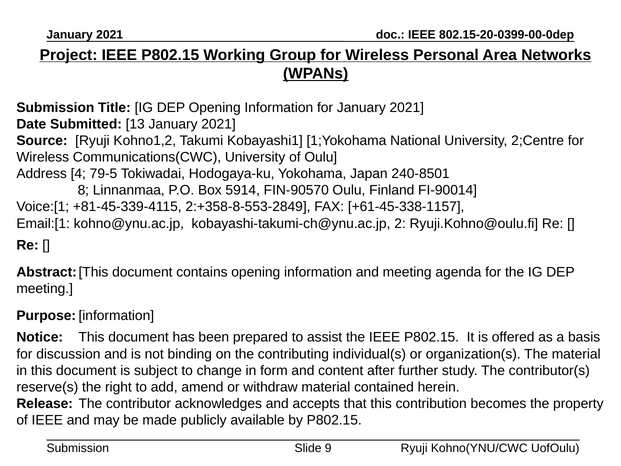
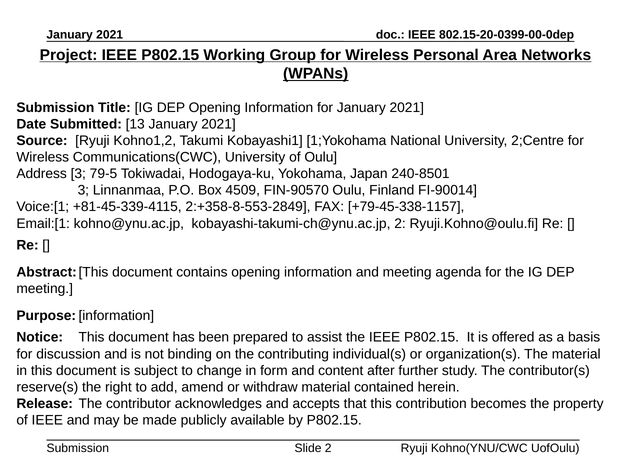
Address 4: 4 -> 3 (78, 174)
8: 8 -> 3 (83, 190)
5914: 5914 -> 4509 (243, 190)
+61-45-338-1157: +61-45-338-1157 -> +79-45-338-1157 (406, 207)
Slide 9: 9 -> 2 (328, 448)
